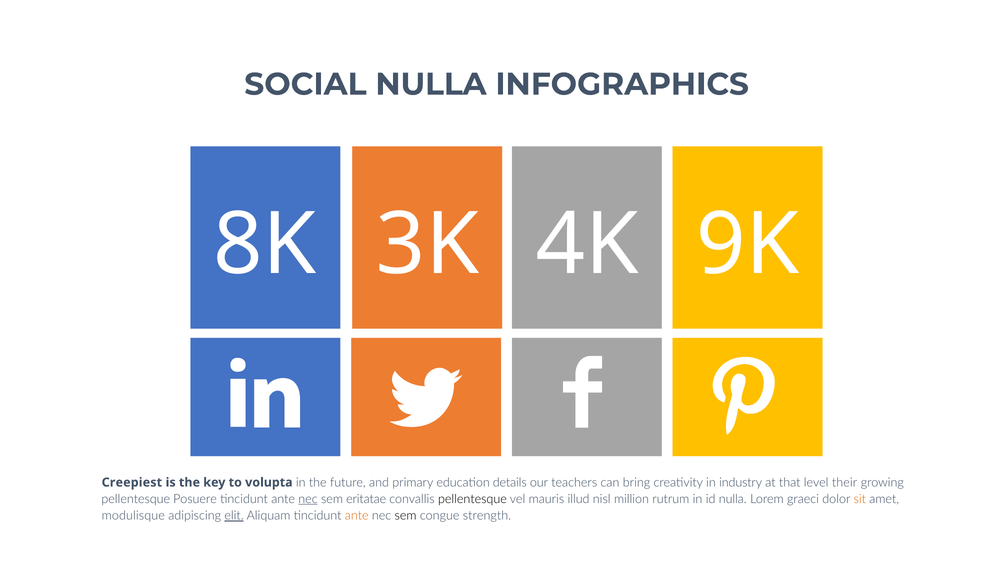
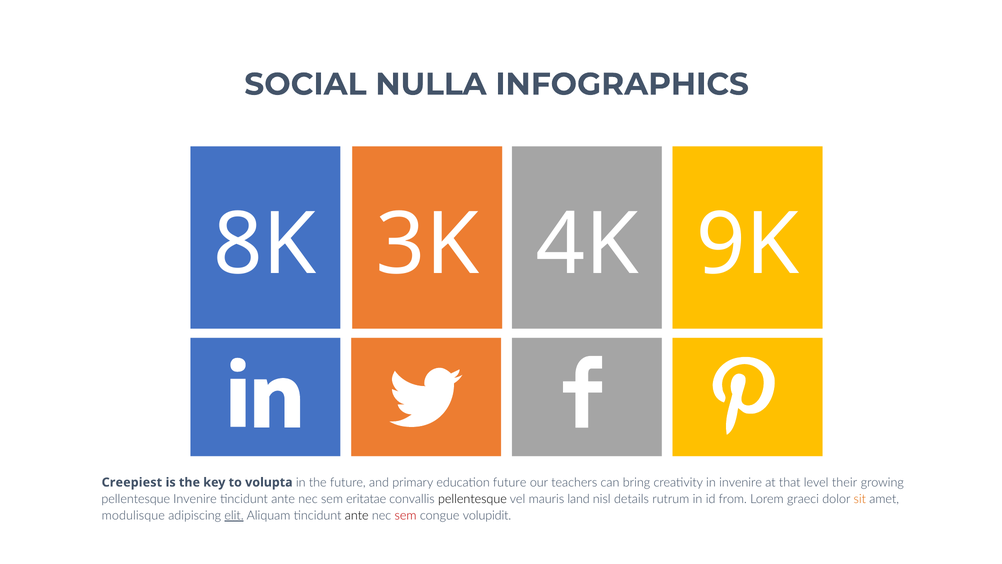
education details: details -> future (510, 482)
in industry: industry -> invenire (741, 482)
pellentesque Posuere: Posuere -> Invenire (195, 499)
nec underline: present -> none (308, 499)
illud: illud -> land (579, 499)
million: million -> details (631, 499)
id nulla: nulla -> from (733, 499)
ante colour: orange -> black (357, 515)
sem colour: black -> red (406, 515)
strength: strength -> volupidit (487, 515)
